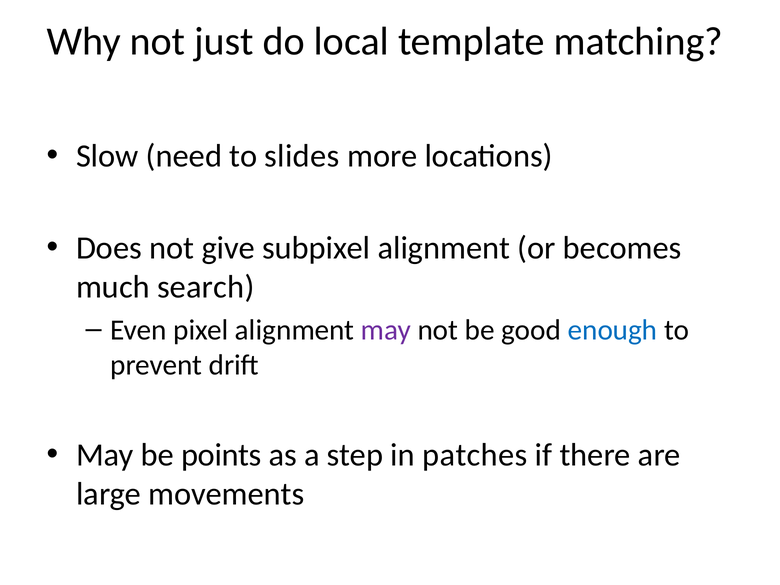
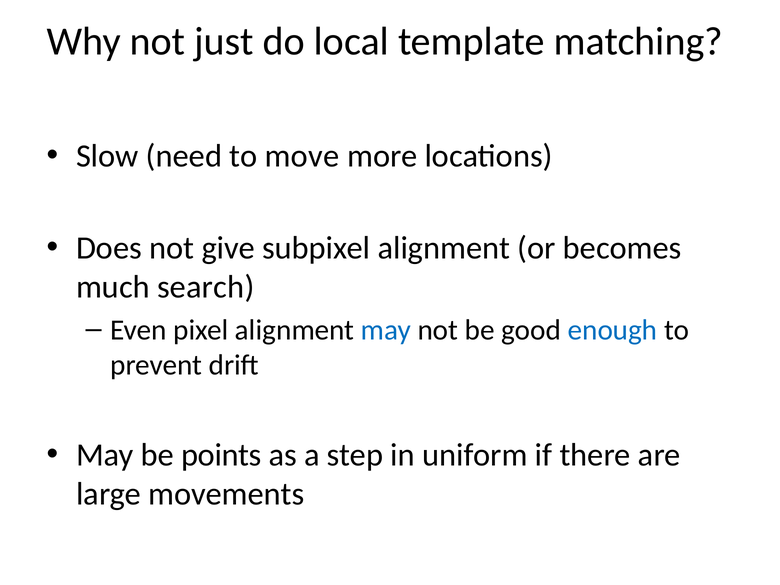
slides: slides -> move (302, 156)
may colour: purple -> blue (386, 330)
patches: patches -> uniform (475, 455)
